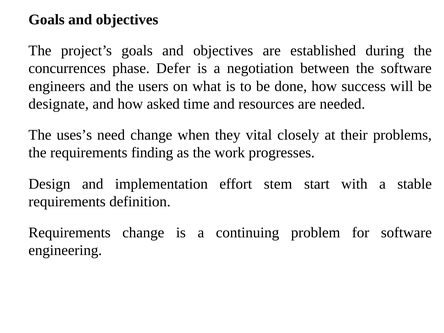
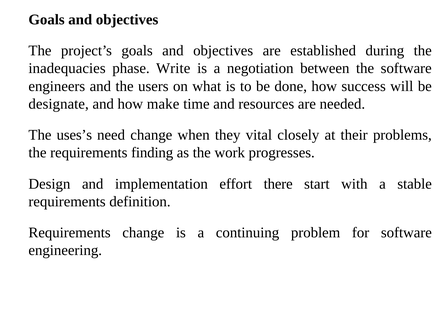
concurrences: concurrences -> inadequacies (67, 68)
Defer: Defer -> Write (173, 68)
asked: asked -> make (163, 104)
stem: stem -> there (278, 184)
